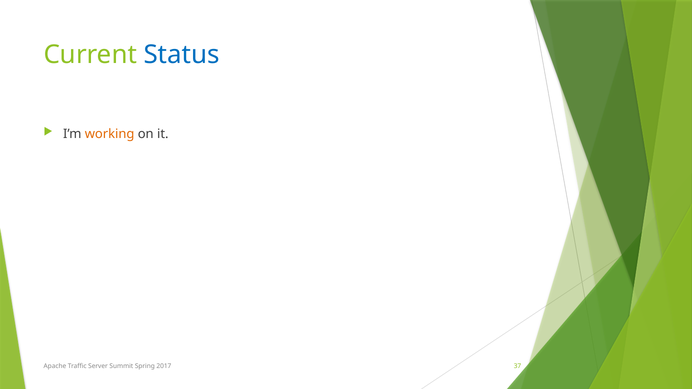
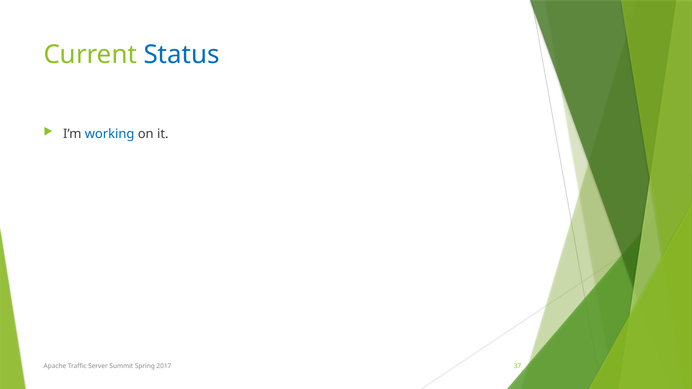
working colour: orange -> blue (110, 134)
